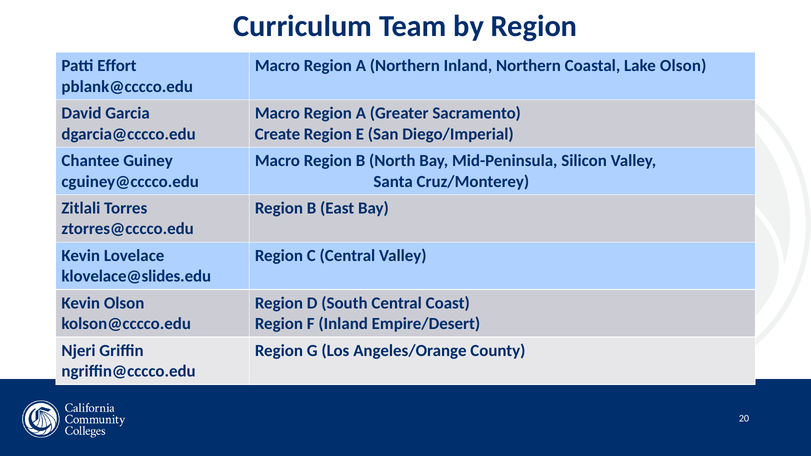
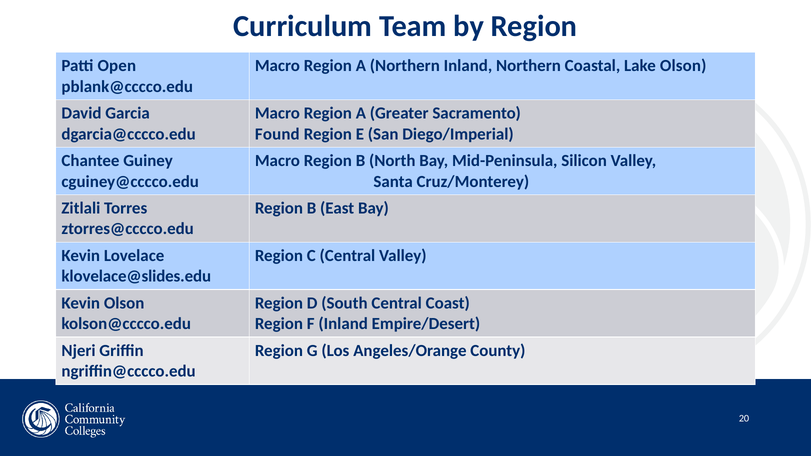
Effort: Effort -> Open (117, 66)
Create: Create -> Found (277, 134)
